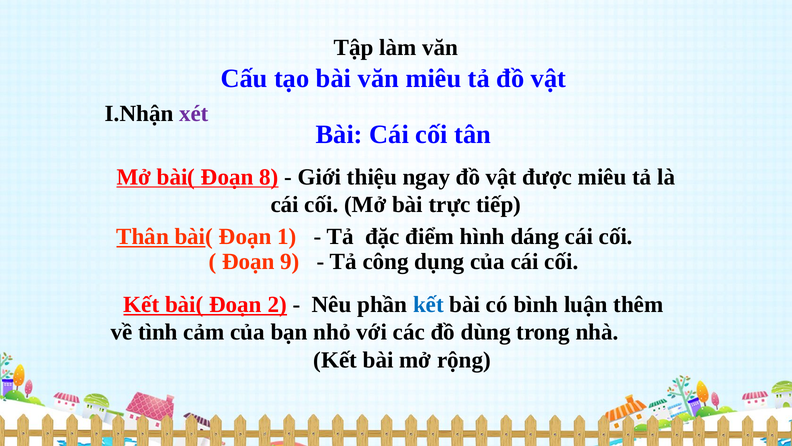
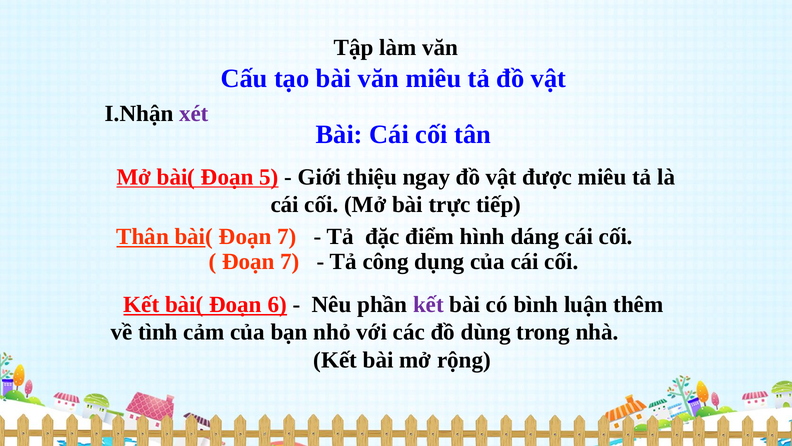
8: 8 -> 5 (269, 177)
bài( Đoạn 1: 1 -> 7 (287, 236)
9: 9 -> 7 (290, 261)
2: 2 -> 6 (277, 304)
kết colour: blue -> purple (428, 304)
